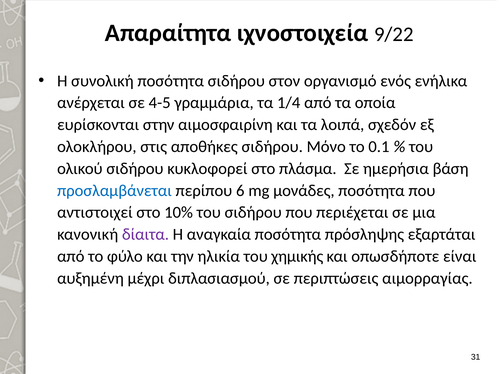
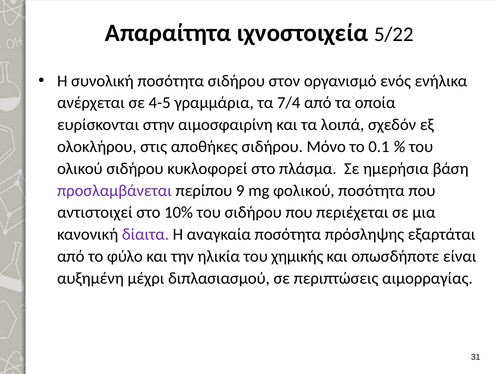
9/22: 9/22 -> 5/22 (394, 34)
1/4: 1/4 -> 7/4 (289, 103)
προσλαμβάνεται colour: blue -> purple (114, 191)
6: 6 -> 9 (240, 191)
μονάδες: μονάδες -> φολικού (304, 191)
